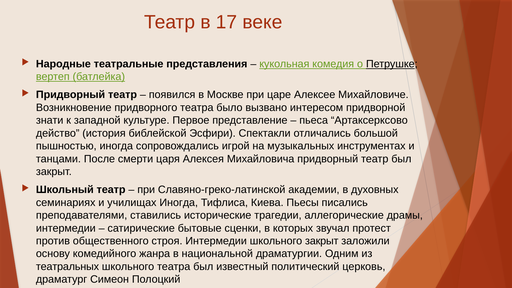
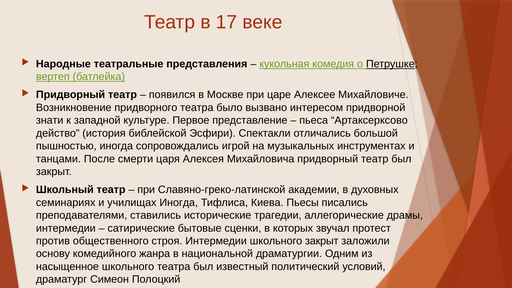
театральных: театральных -> насыщенное (67, 267)
церковь: церковь -> условий (364, 267)
